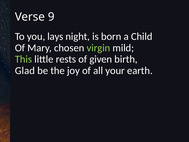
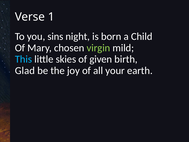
9: 9 -> 1 (51, 17)
lays: lays -> sins (55, 36)
This colour: light green -> light blue (23, 59)
rests: rests -> skies (66, 59)
